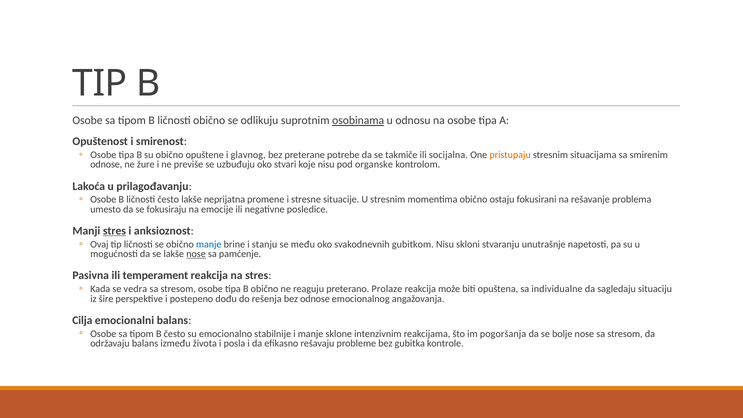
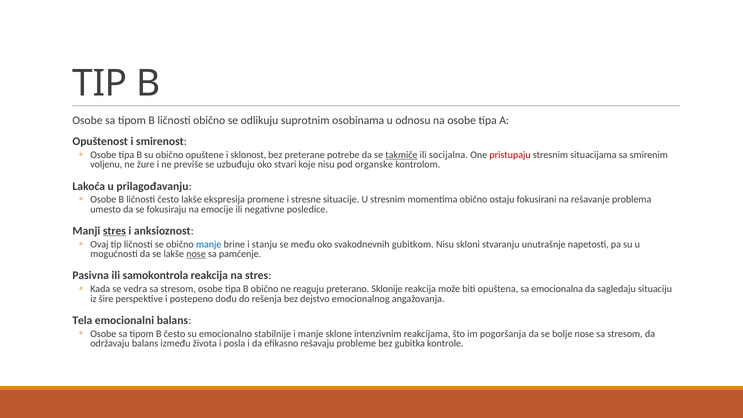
osobinama underline: present -> none (358, 120)
glavnog: glavnog -> sklonost (248, 155)
takmiče underline: none -> present (401, 155)
pristupaju colour: orange -> red (510, 155)
odnose: odnose -> voljenu (106, 165)
neprijatna: neprijatna -> ekspresija (224, 200)
temperament: temperament -> samokontrola (155, 276)
Prolaze: Prolaze -> Sklonije (387, 289)
individualne: individualne -> emocionalna (557, 289)
bez odnose: odnose -> dejstvo (315, 299)
Cilja: Cilja -> Tela (82, 320)
